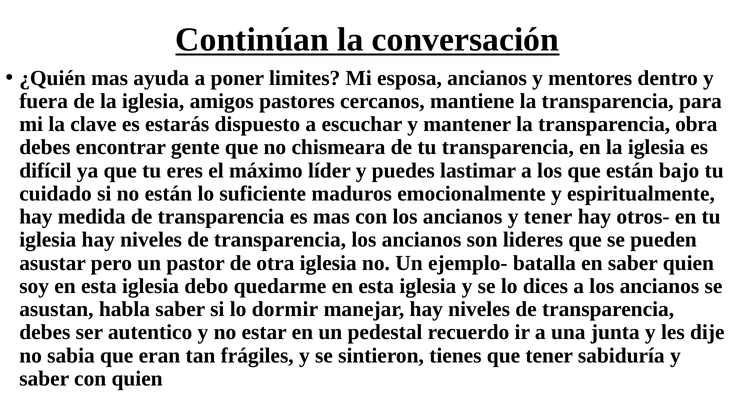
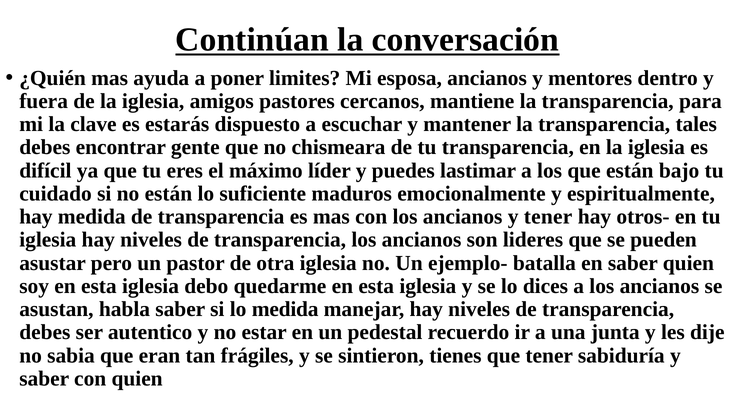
obra: obra -> tales (696, 124)
lo dormir: dormir -> medida (285, 310)
